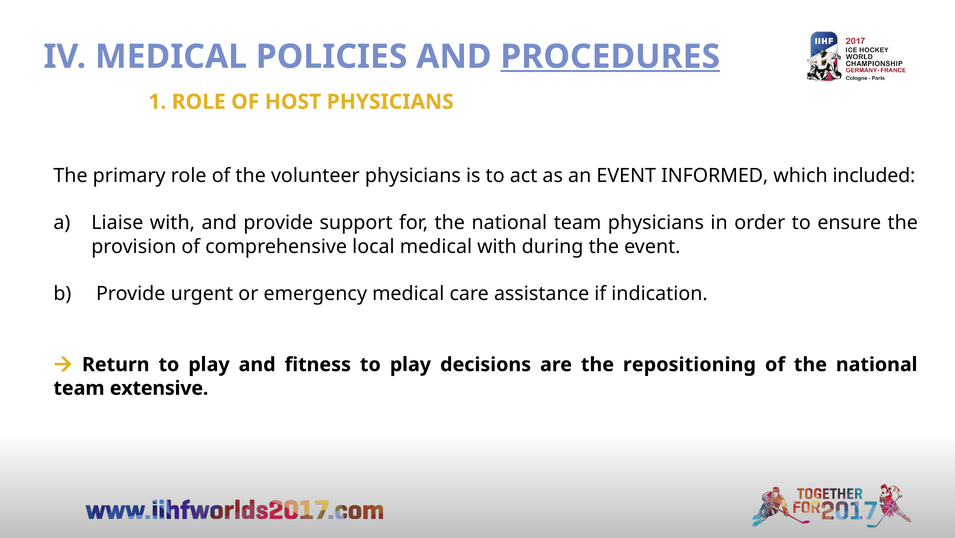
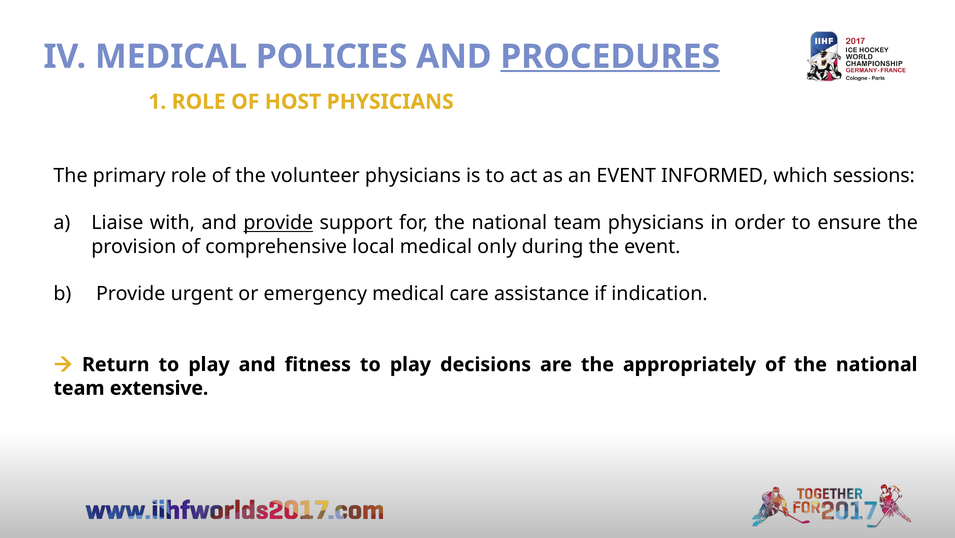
included: included -> sessions (874, 176)
provide underline: none -> present (278, 223)
medical with: with -> only (497, 246)
repositioning: repositioning -> appropriately (690, 364)
